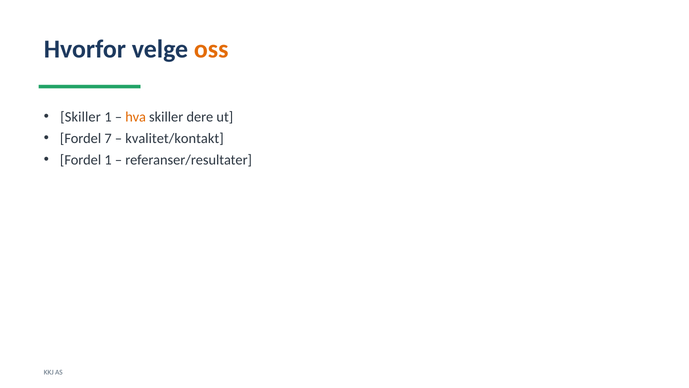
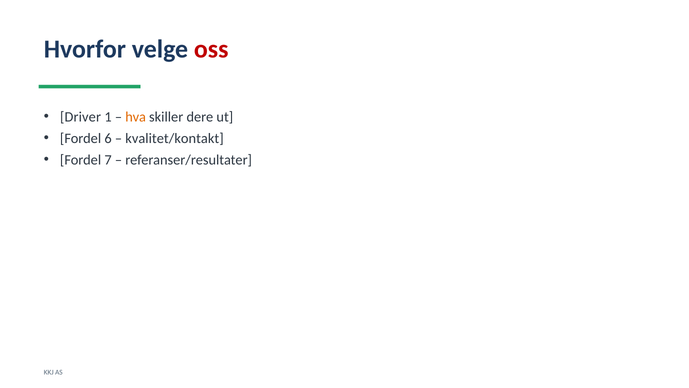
oss colour: orange -> red (211, 49)
Skiller: Skiller -> Driver (81, 117)
7: 7 -> 6 (108, 138)
Fordel 1: 1 -> 7 (108, 160)
